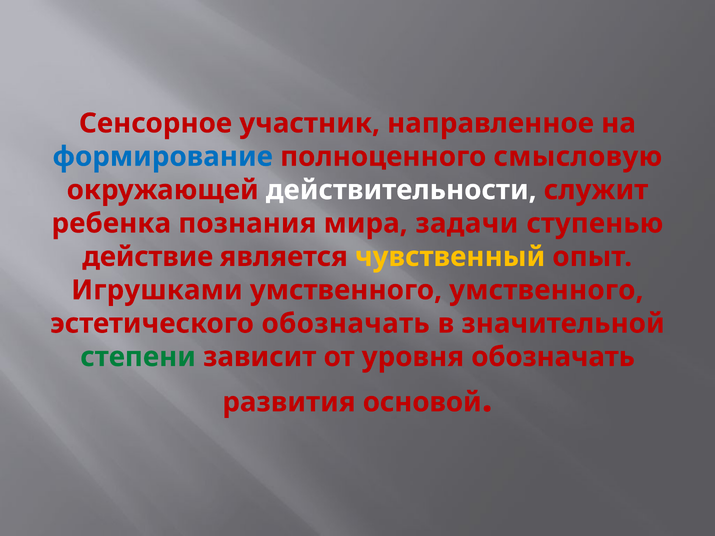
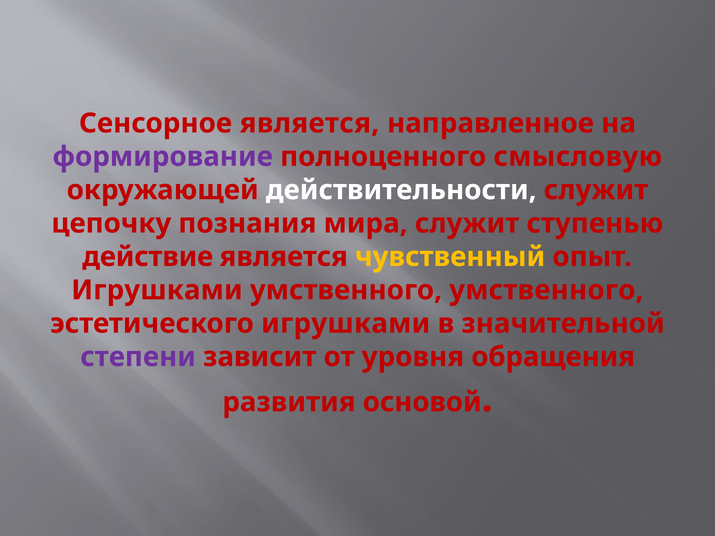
Сенсорное участник: участник -> является (309, 123)
формирование colour: blue -> purple (163, 157)
ребенка: ребенка -> цепочку (111, 224)
мира задачи: задачи -> служит (467, 224)
эстетического обозначать: обозначать -> игрушками (346, 324)
степени colour: green -> purple (138, 357)
уровня обозначать: обозначать -> обращения (553, 357)
